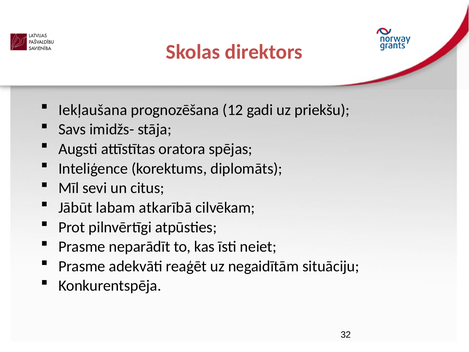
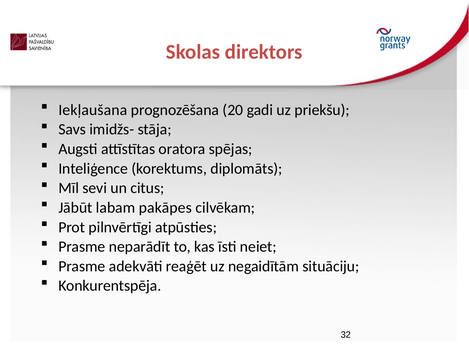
12: 12 -> 20 (233, 110)
atkarībā: atkarībā -> pakāpes (165, 207)
